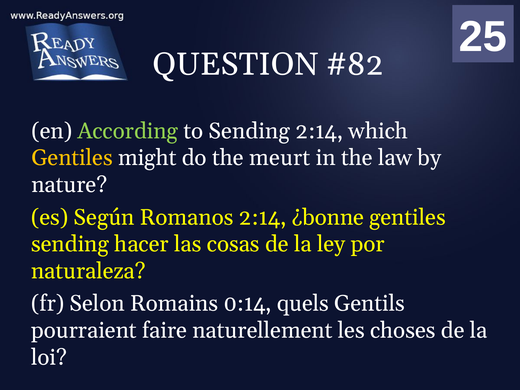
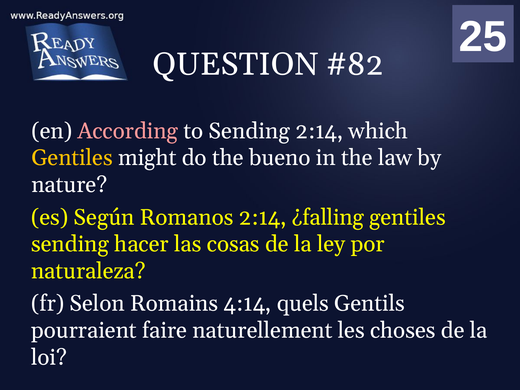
According colour: light green -> pink (128, 131)
meurt: meurt -> bueno (280, 158)
¿bonne: ¿bonne -> ¿falling (328, 217)
0:14: 0:14 -> 4:14 (247, 304)
